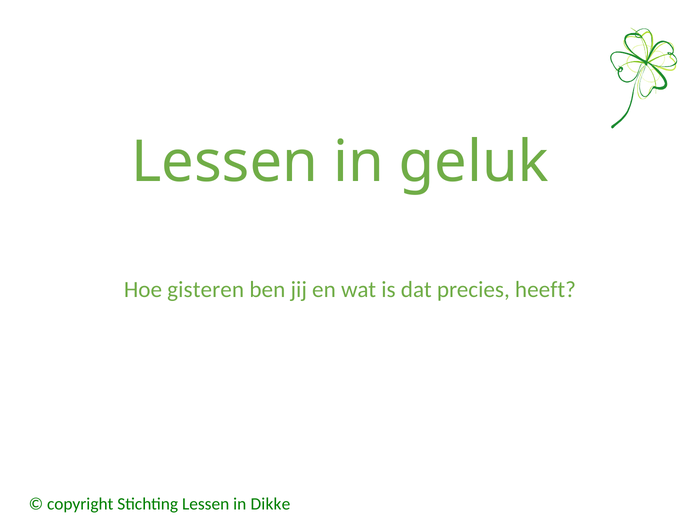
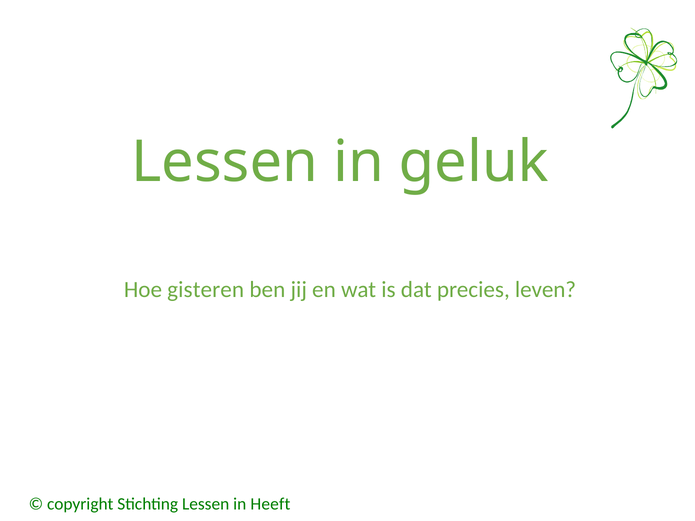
heeft: heeft -> leven (546, 290)
Dikke: Dikke -> Heeft (270, 504)
